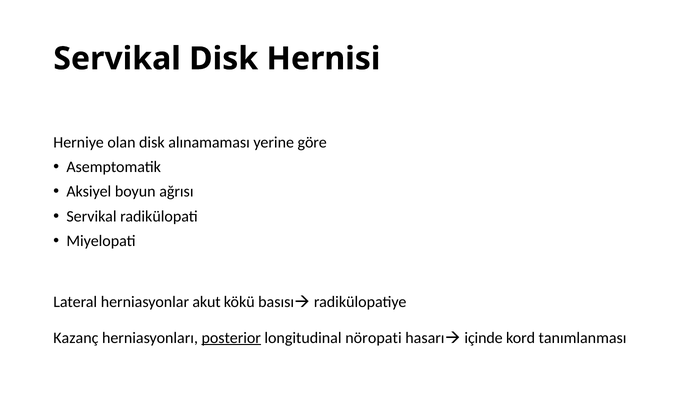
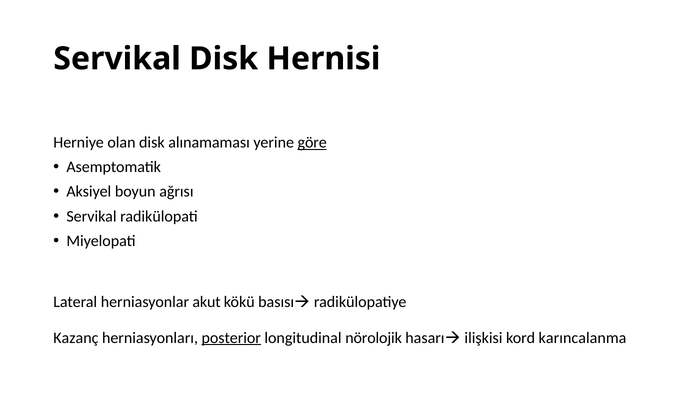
göre underline: none -> present (312, 143)
nöropati: nöropati -> nörolojik (374, 338)
içinde: içinde -> ilişkisi (483, 338)
tanımlanması: tanımlanması -> karıncalanma (583, 338)
